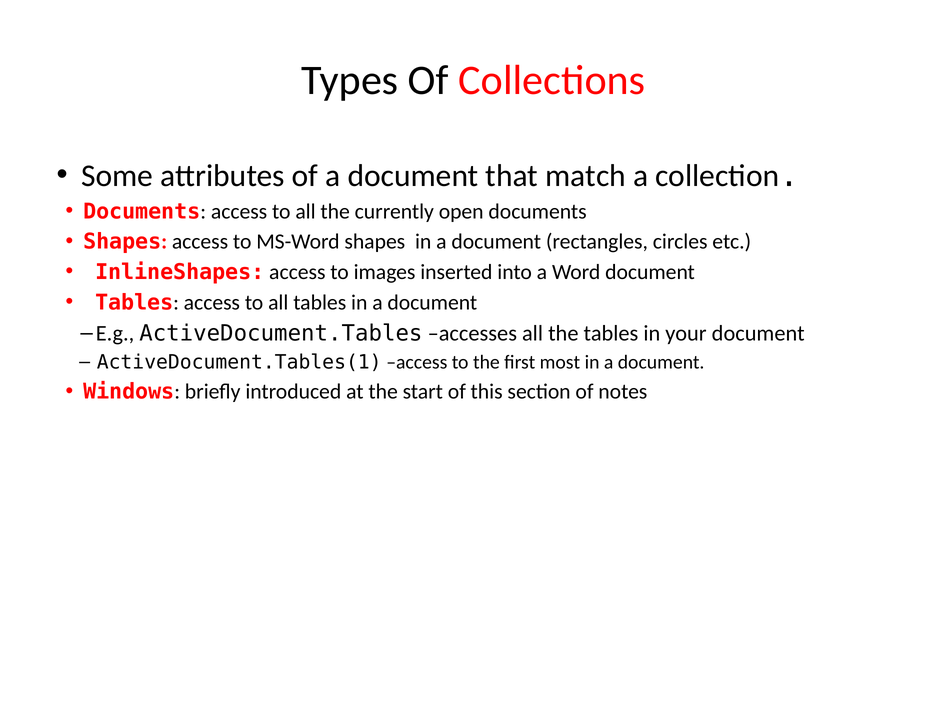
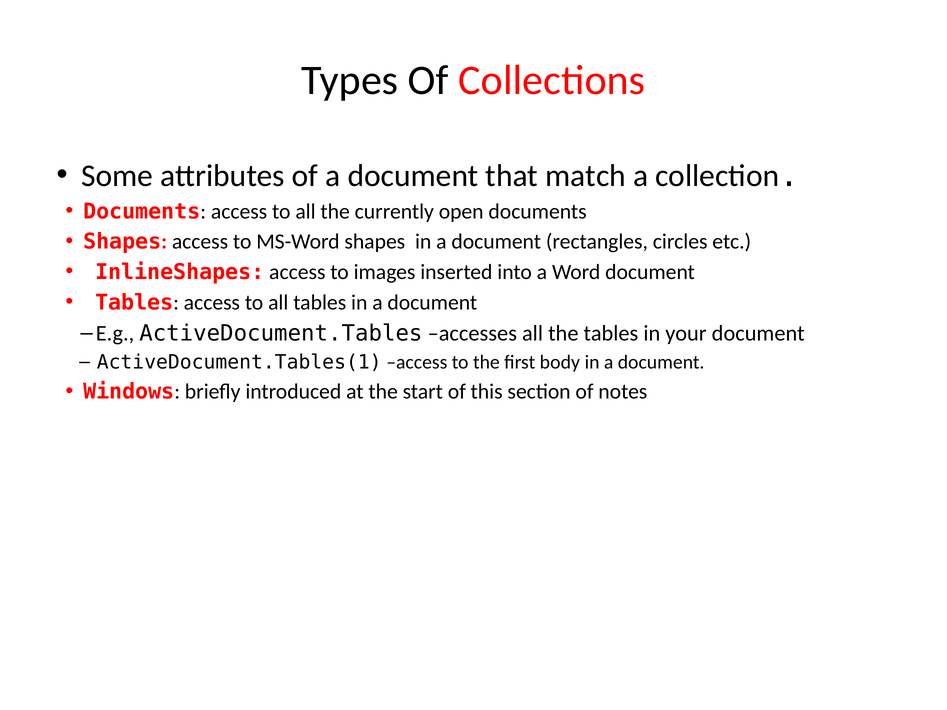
most: most -> body (560, 362)
